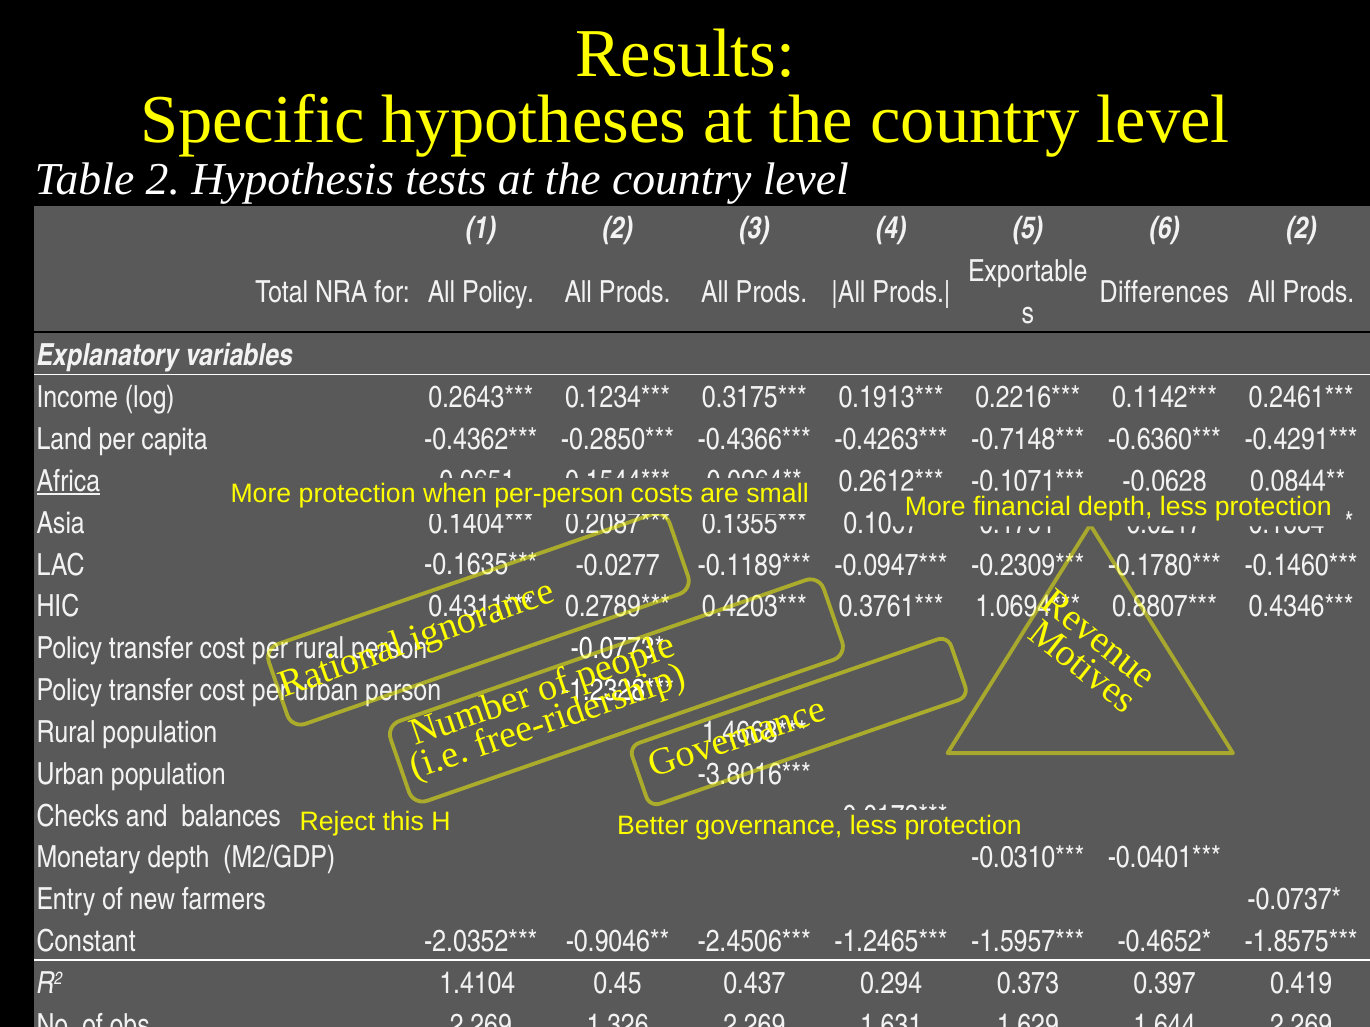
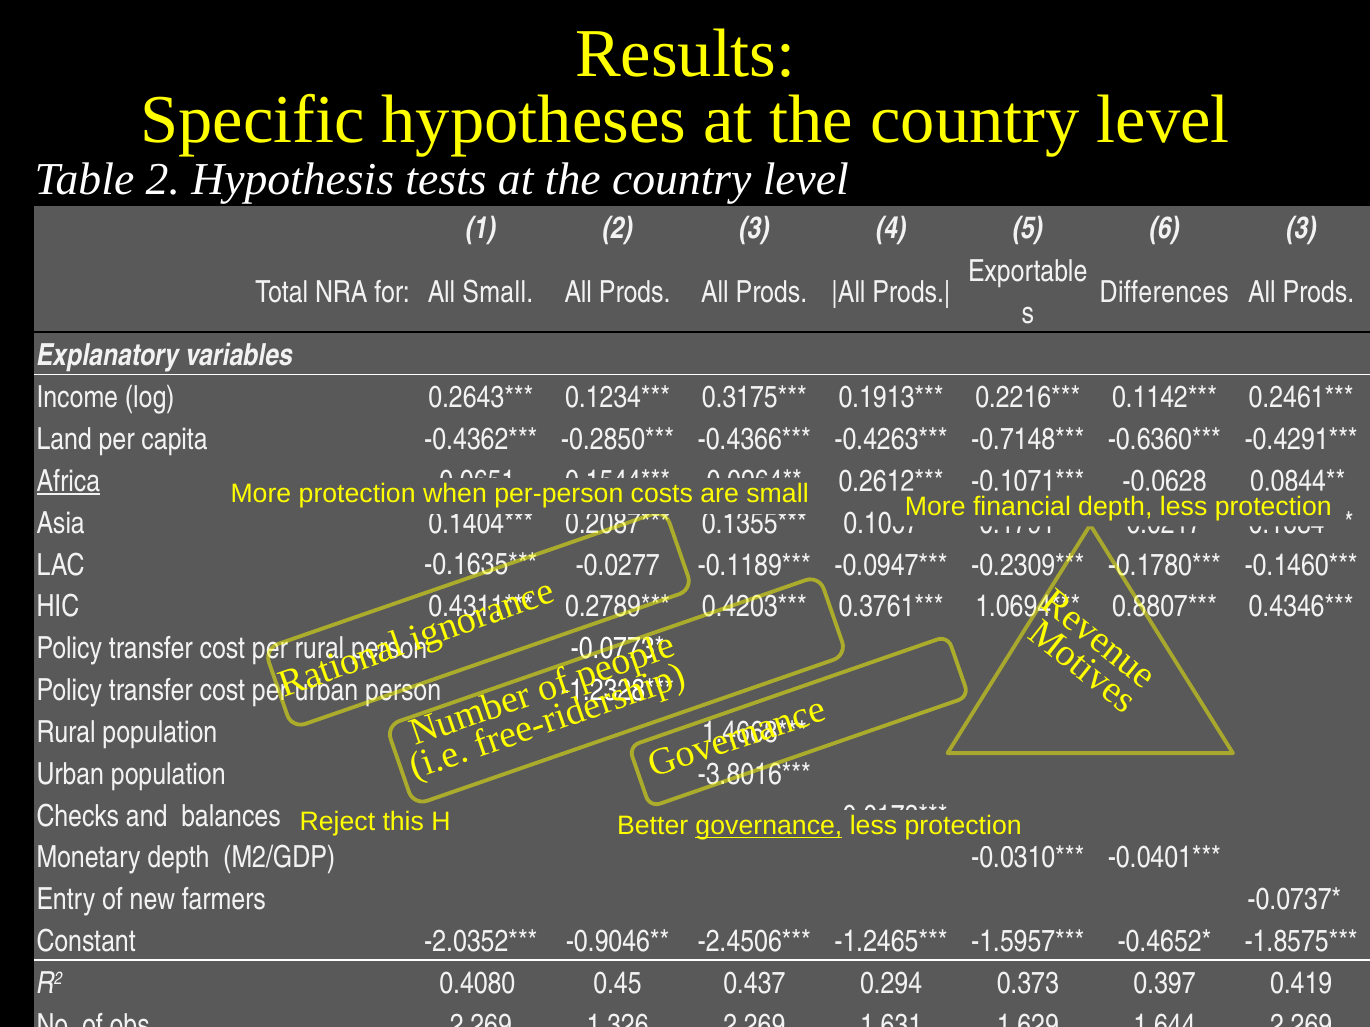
6 2: 2 -> 3 (1301, 229)
All Policy: Policy -> Small (498, 292)
governance underline: none -> present (769, 826)
1.4104: 1.4104 -> 0.4080 (477, 984)
